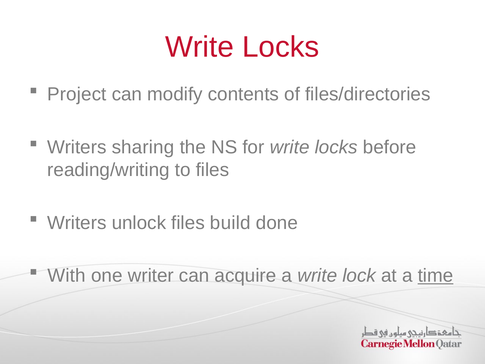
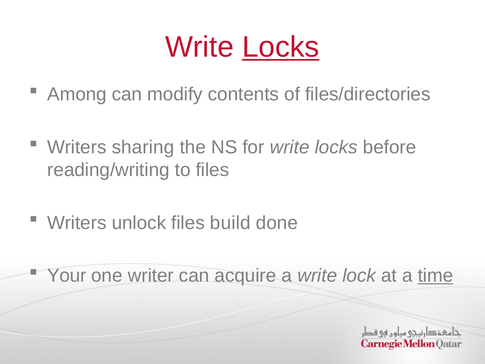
Locks underline: none -> present (281, 47)
Project: Project -> Among (77, 94)
With: With -> Your (67, 276)
